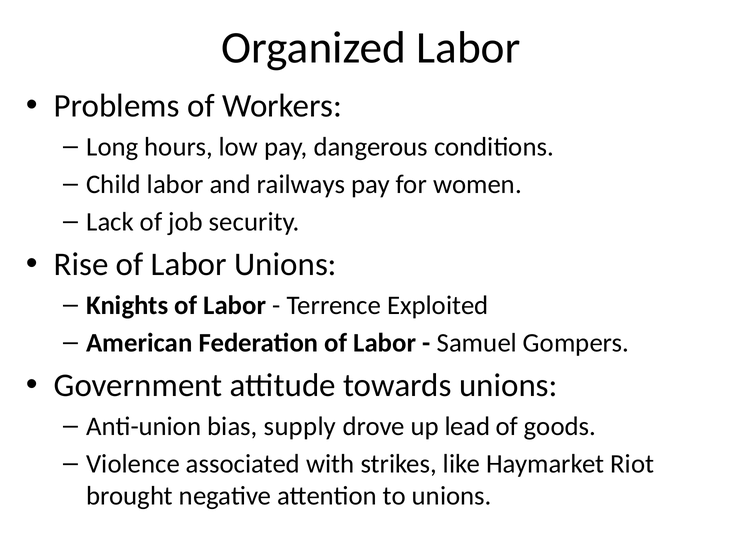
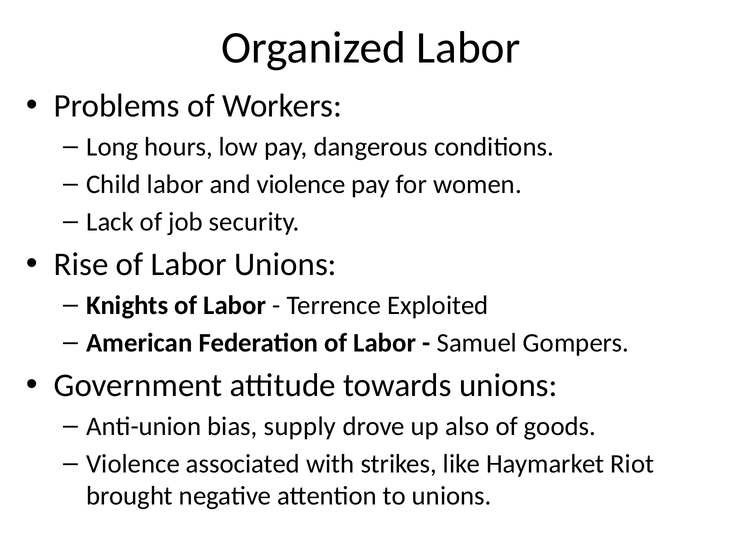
and railways: railways -> violence (301, 184)
lead: lead -> also (467, 427)
